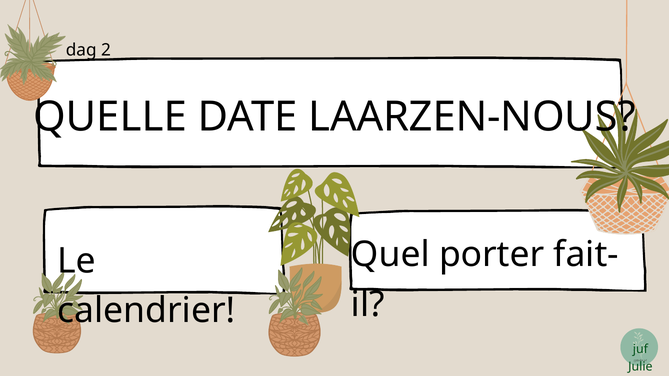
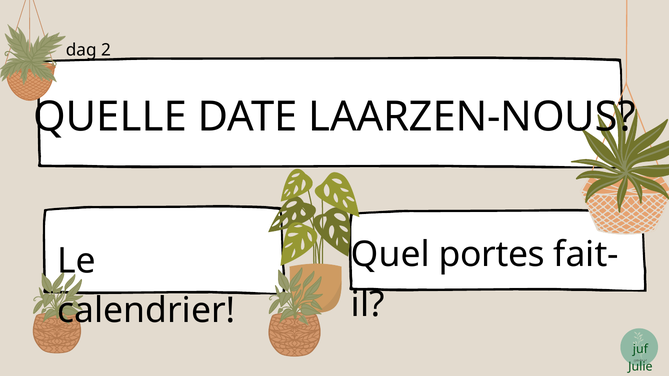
porter: porter -> portes (492, 255)
